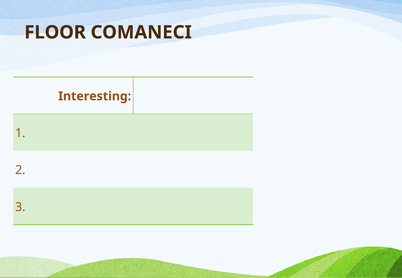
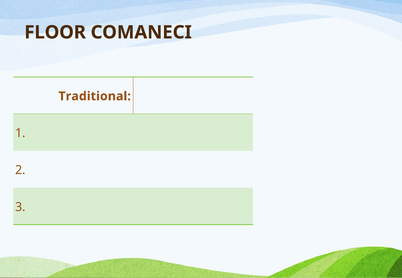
Interesting: Interesting -> Traditional (95, 96)
